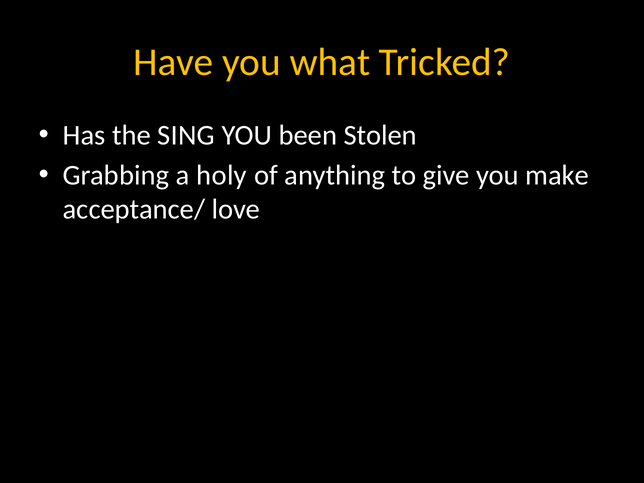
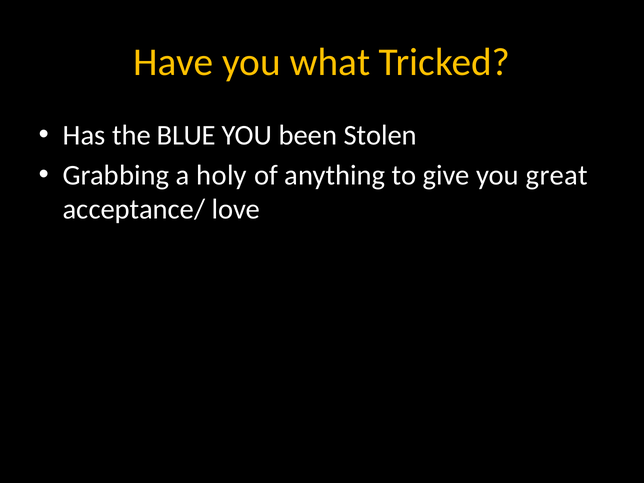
SING: SING -> BLUE (186, 135)
make: make -> great (557, 175)
